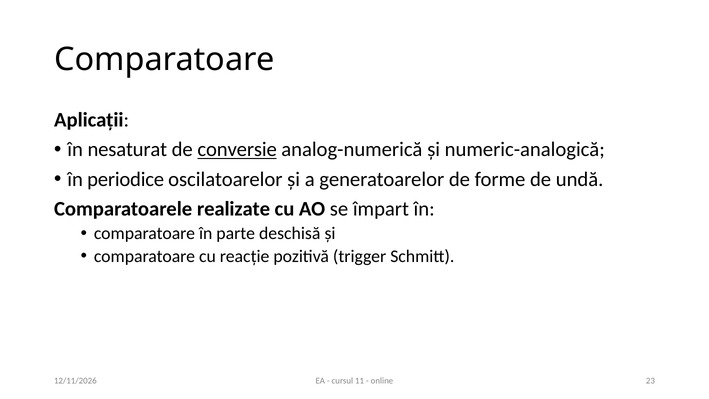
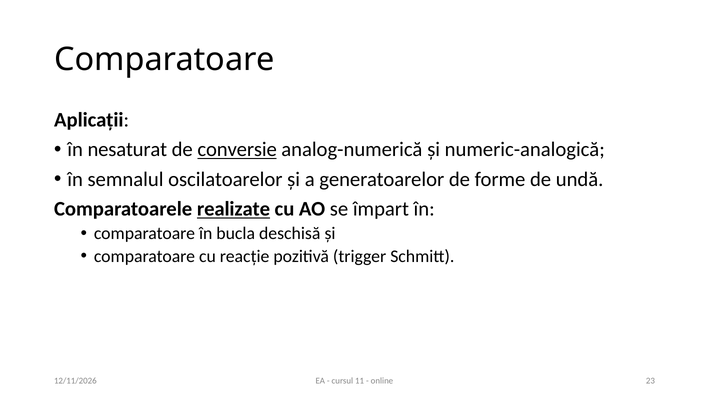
periodice: periodice -> semnalul (126, 179)
realizate underline: none -> present (233, 209)
parte: parte -> bucla (236, 233)
